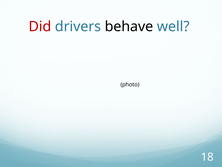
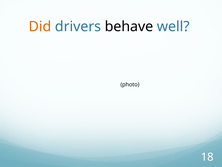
Did colour: red -> orange (40, 26)
